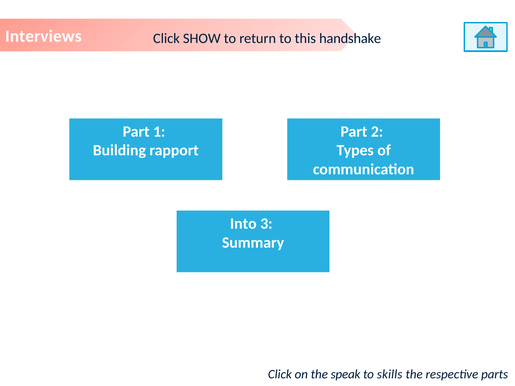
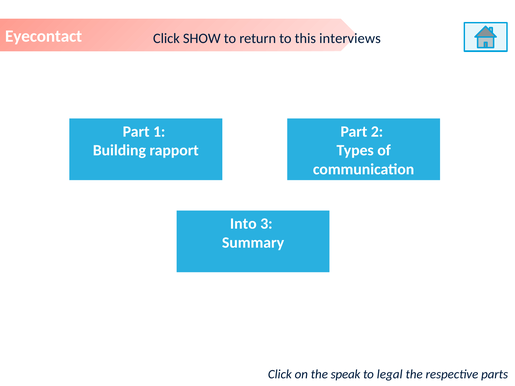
Interviews: Interviews -> Eyecontact (44, 36)
handshake: handshake -> interviews (350, 38)
skills: skills -> legal (390, 375)
